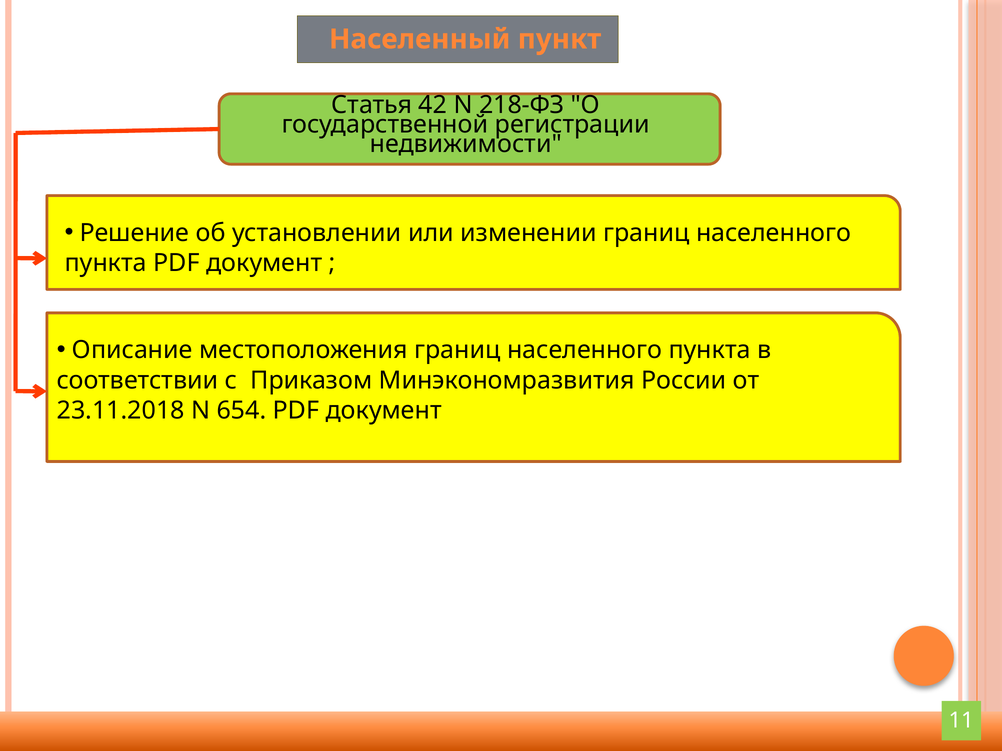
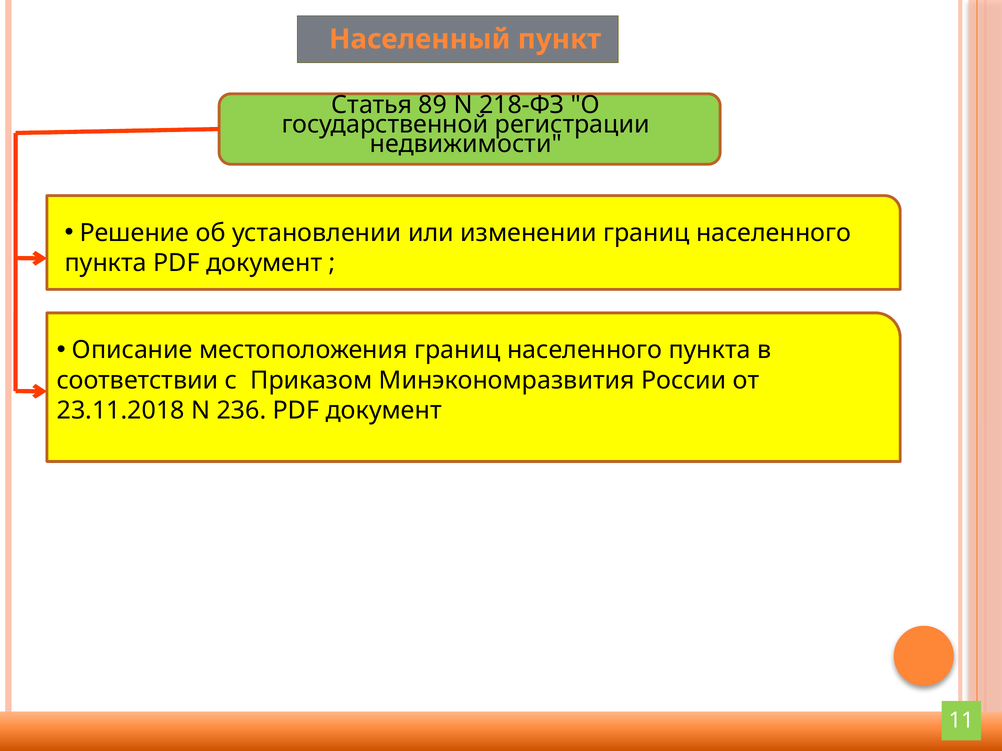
42: 42 -> 89 (433, 105)
654: 654 -> 236 (241, 411)
